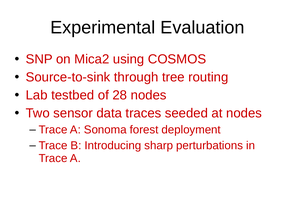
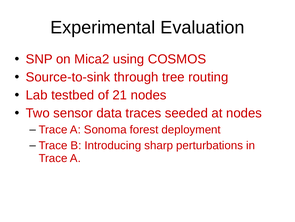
28: 28 -> 21 (120, 95)
